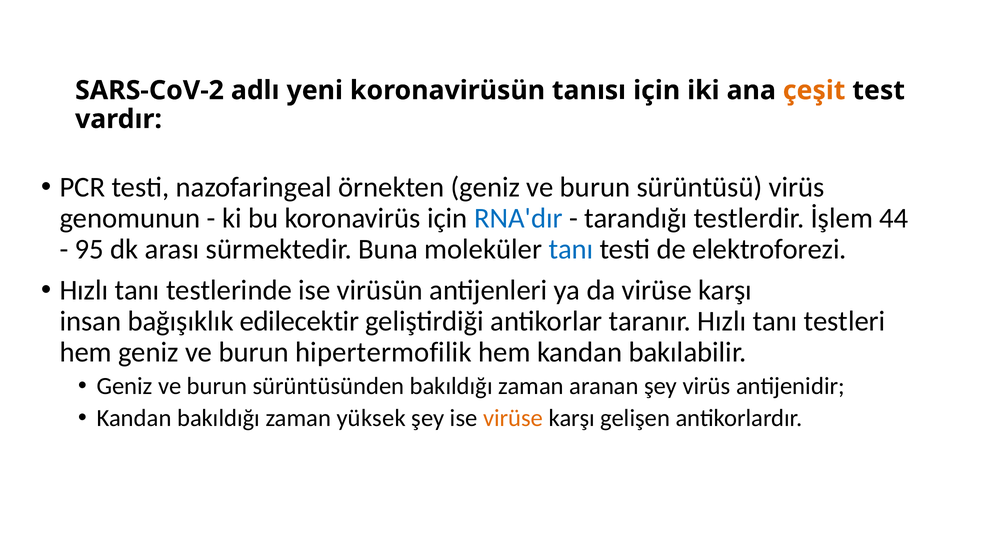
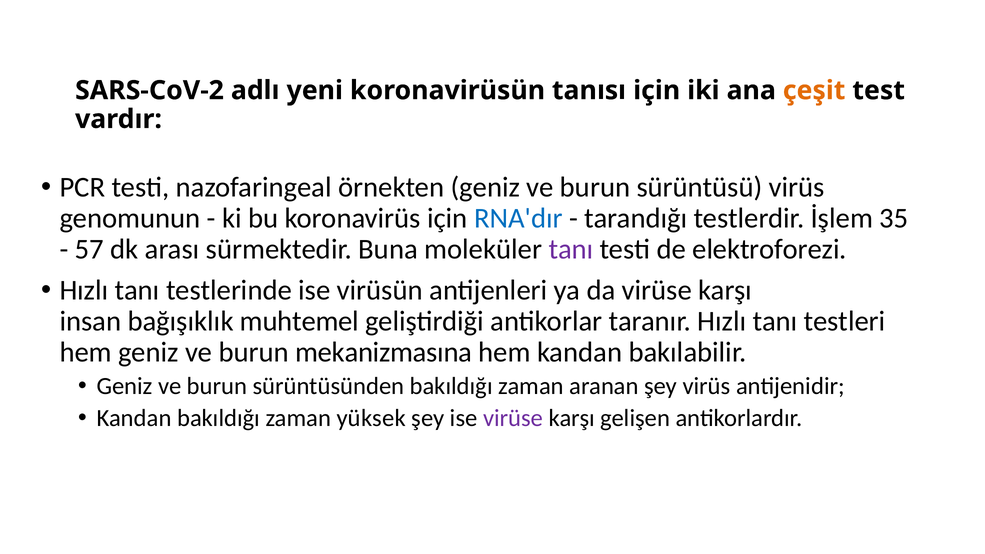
44: 44 -> 35 (894, 218)
95: 95 -> 57 (89, 249)
tanı colour: blue -> purple (571, 249)
edilecektir: edilecektir -> muhtemel (299, 321)
hipertermofilik: hipertermofilik -> mekanizmasına (384, 352)
virüse colour: orange -> purple (513, 418)
